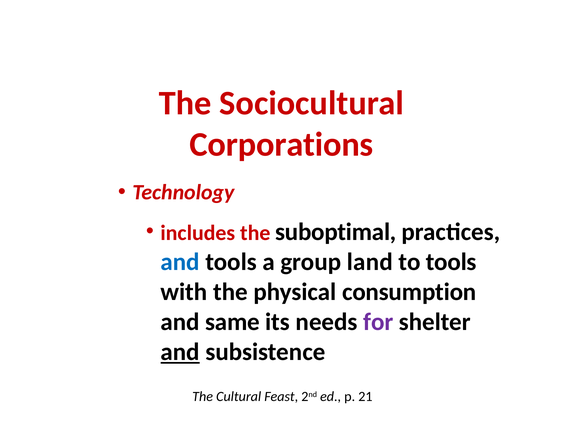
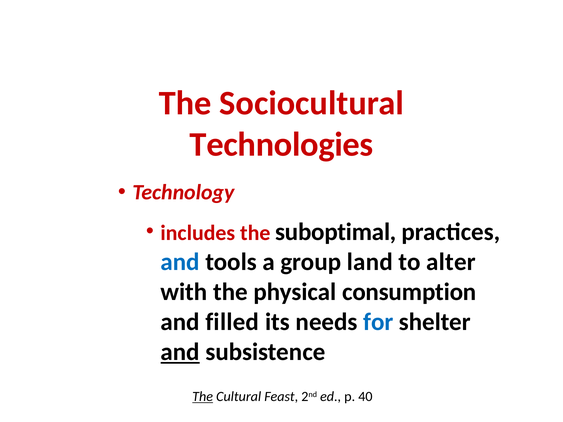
Corporations: Corporations -> Technologies (281, 145)
to tools: tools -> alter (451, 262)
same: same -> filled (232, 322)
for colour: purple -> blue (378, 322)
The underline: none -> present (203, 397)
21: 21 -> 40 (365, 397)
